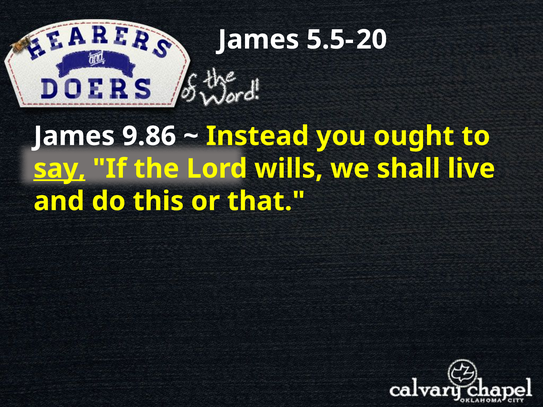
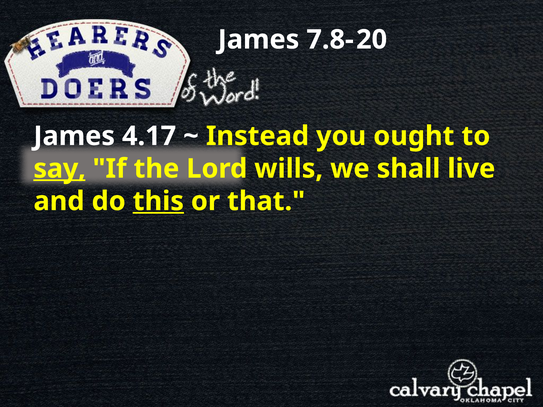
5.5-: 5.5- -> 7.8- (330, 40)
9.86: 9.86 -> 4.17 (149, 136)
this underline: none -> present (158, 201)
